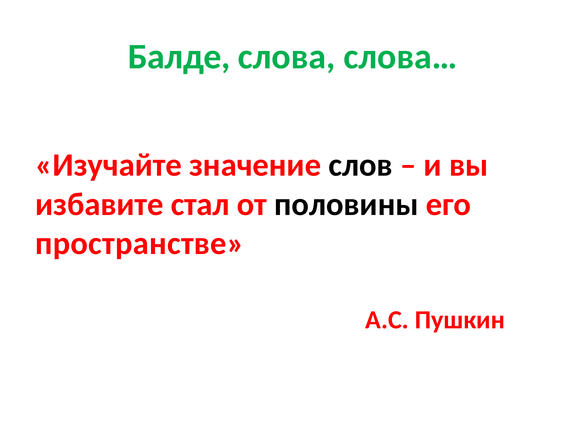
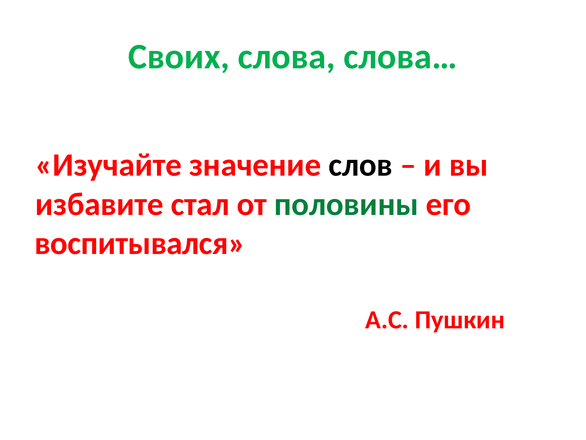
Балде: Балде -> Своих (179, 57)
половины colour: black -> green (346, 204)
пространстве: пространстве -> воспитывался (140, 243)
